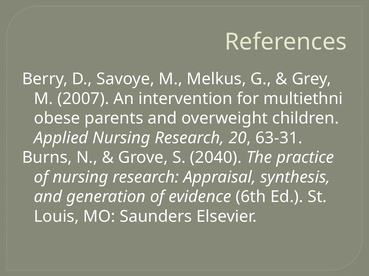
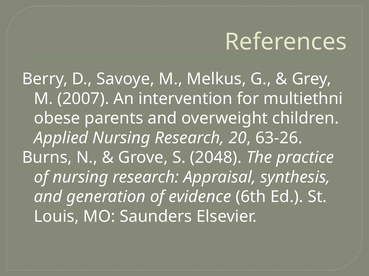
63-31: 63-31 -> 63-26 (279, 138)
2040: 2040 -> 2048 (216, 158)
